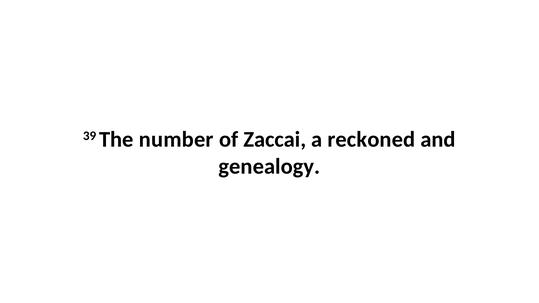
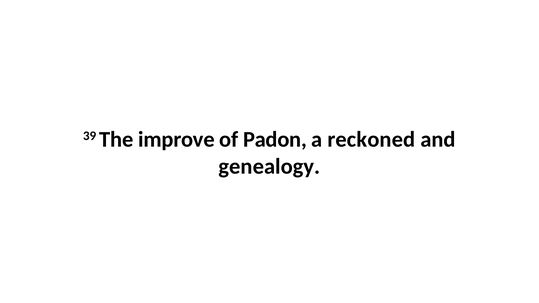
number: number -> improve (176, 140)
Zaccai: Zaccai -> Padon (275, 140)
